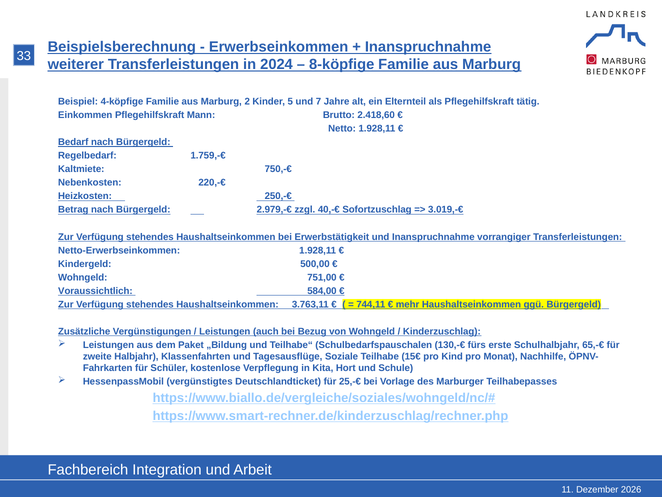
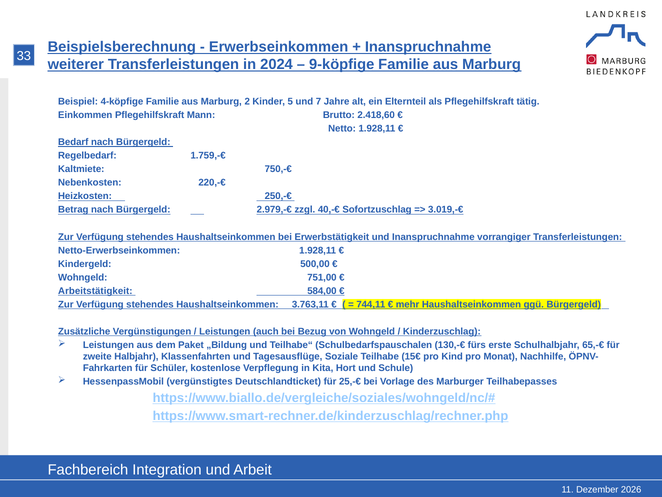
8-köpfige: 8-köpfige -> 9-köpfige (342, 65)
Voraussichtlich: Voraussichtlich -> Arbeitstätigkeit (95, 291)
